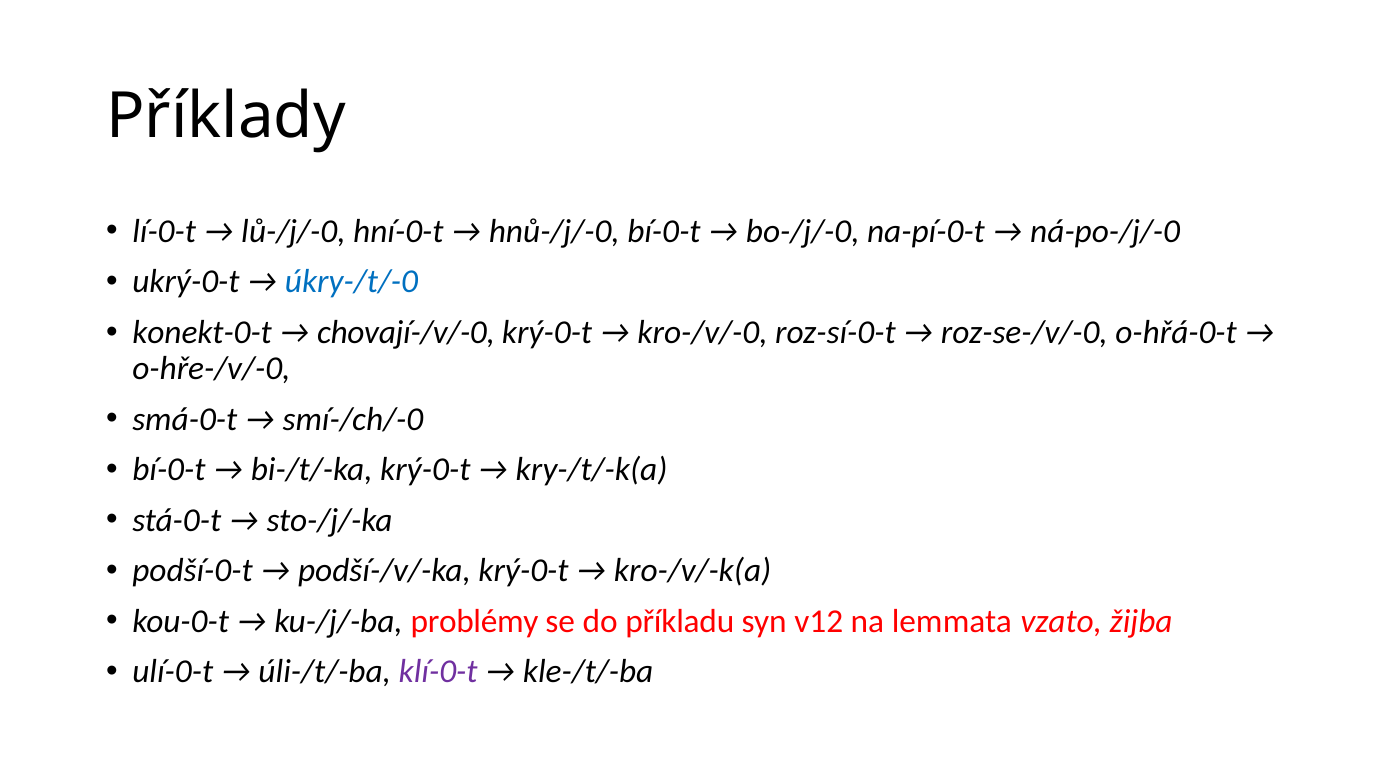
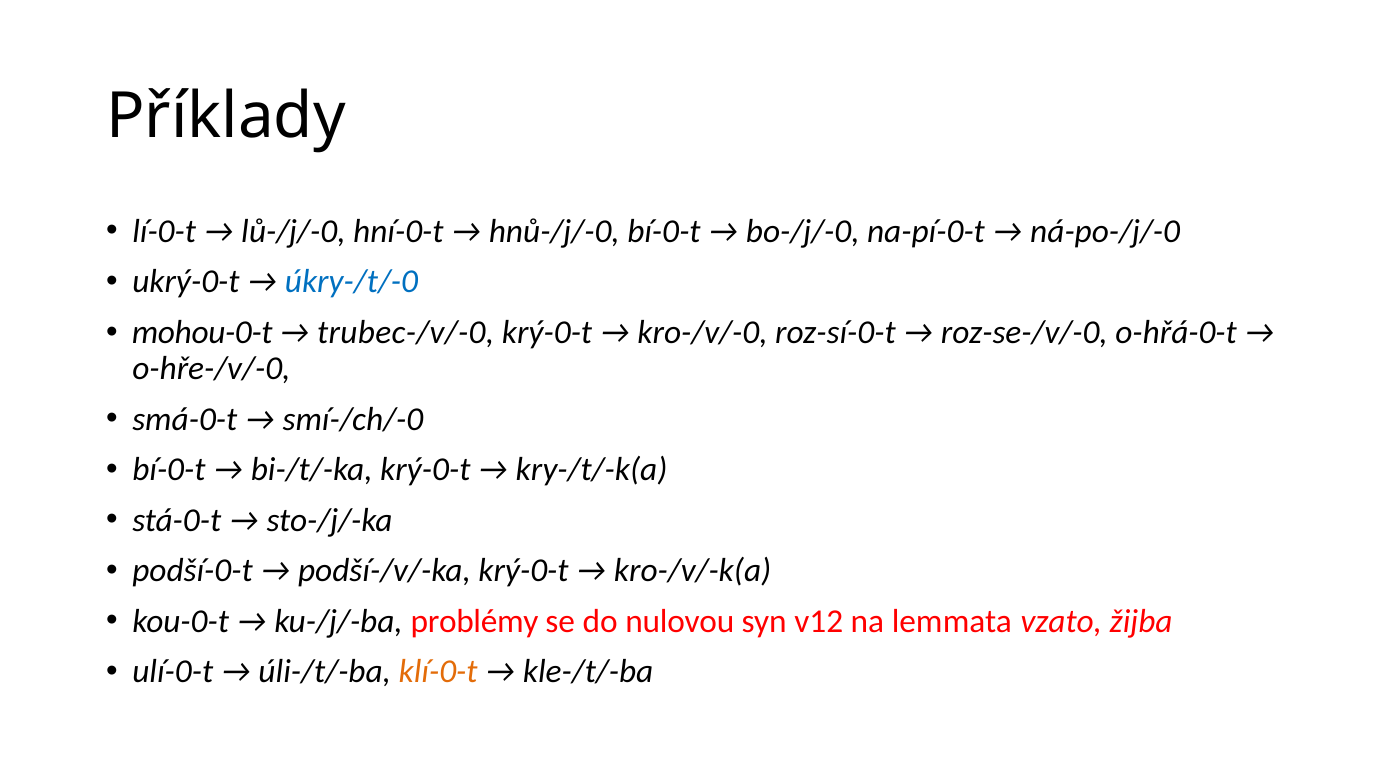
konekt-0-t: konekt-0-t -> mohou-0-t (202, 333)
chovají-/v/-0: chovají-/v/-0 -> trubec-/v/-0 (406, 333)
příkladu: příkladu -> nulovou (680, 622)
klí-0-t colour: purple -> orange (438, 672)
